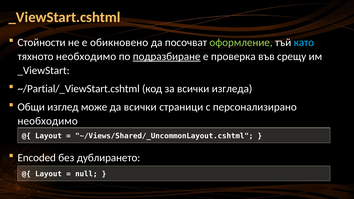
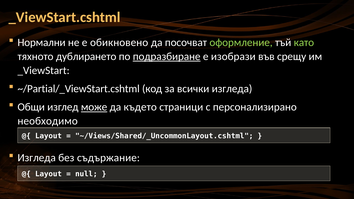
Стойности: Стойности -> Нормални (42, 43)
като colour: light blue -> light green (304, 43)
тяхното необходимо: необходимо -> дублирането (86, 56)
проверка: проверка -> изобрази (233, 56)
може underline: none -> present (94, 107)
да всички: всички -> където (140, 107)
Encoded: Encoded -> Изгледа (37, 158)
дублирането: дублирането -> съдържание (108, 158)
